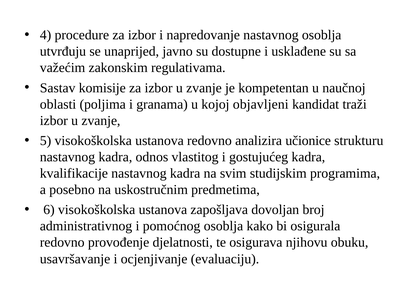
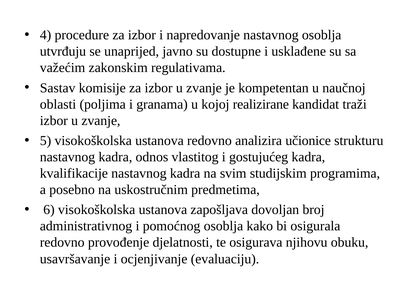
objavljeni: objavljeni -> realizirane (261, 104)
